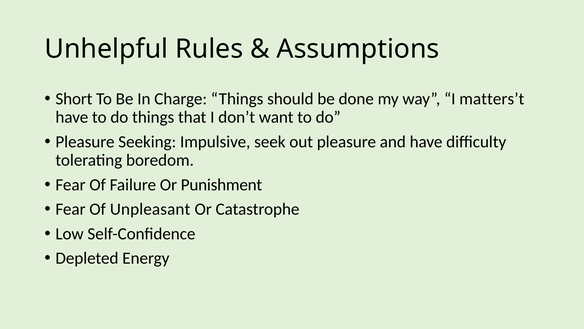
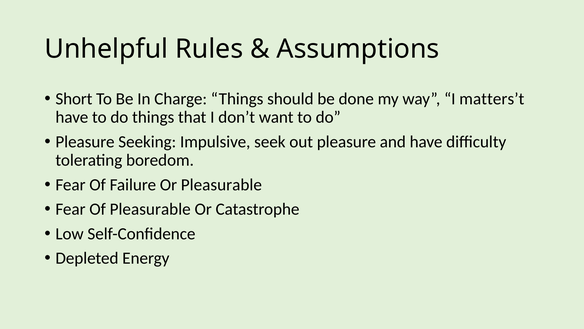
Or Punishment: Punishment -> Pleasurable (221, 185)
Of Unpleasant: Unpleasant -> Pleasurable (150, 209)
